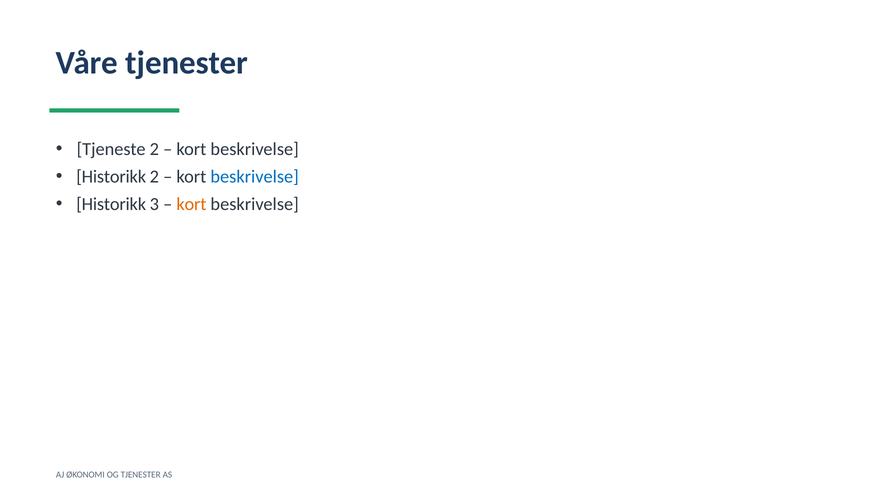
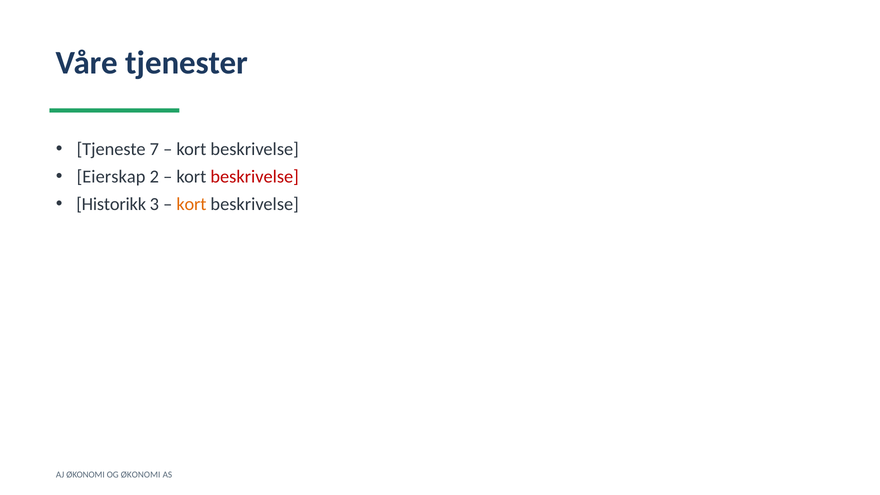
Tjeneste 2: 2 -> 7 (154, 149)
Historikk: Historikk -> Eierskap (111, 177)
beskrivelse colour: blue -> red (255, 177)
OG TJENESTER: TJENESTER -> ØKONOMI (141, 475)
